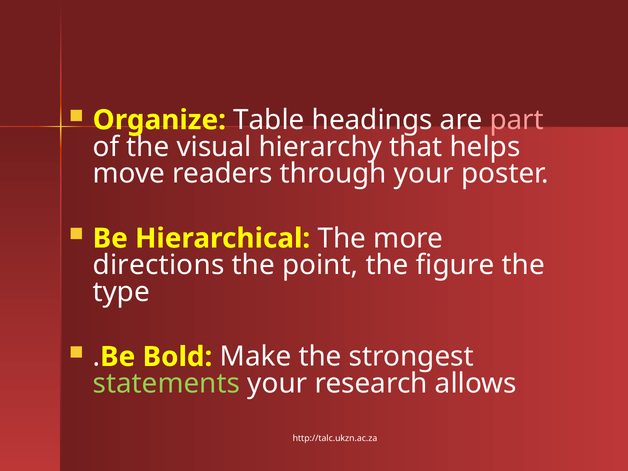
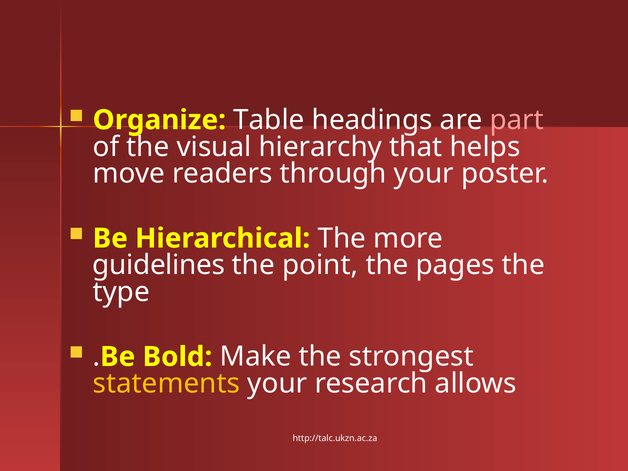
directions: directions -> guidelines (159, 265)
figure: figure -> pages (455, 265)
statements colour: light green -> yellow (166, 384)
